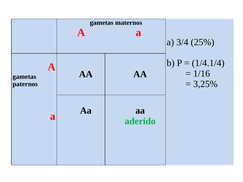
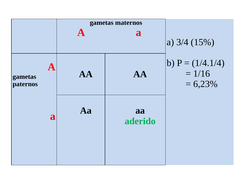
25%: 25% -> 15% (203, 42)
3,25%: 3,25% -> 6,23% (205, 84)
